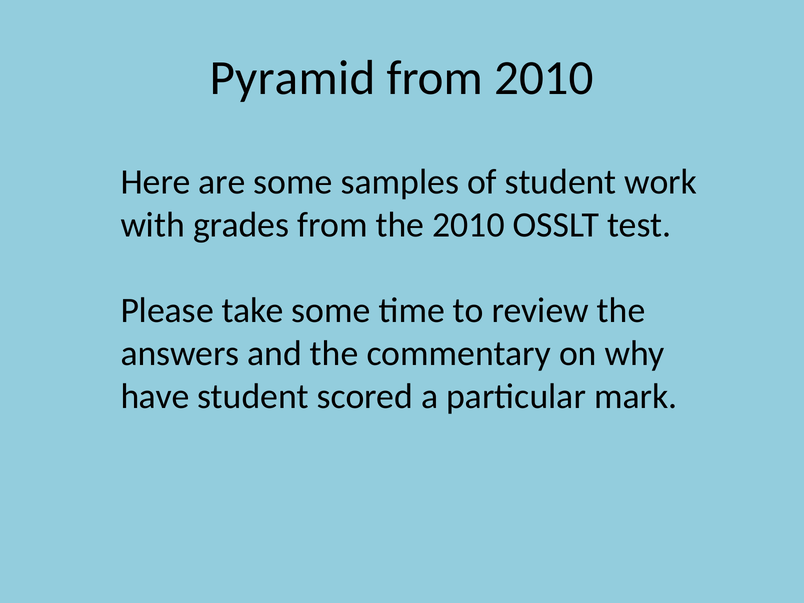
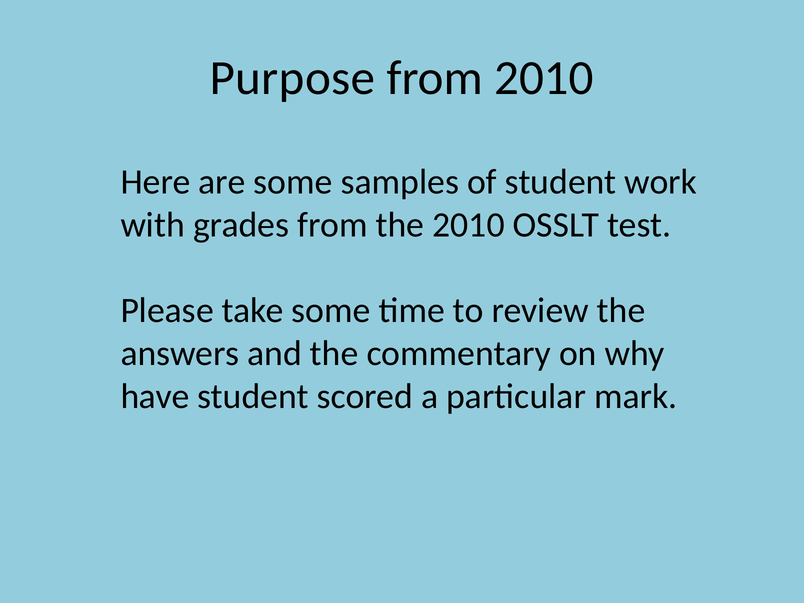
Pyramid: Pyramid -> Purpose (292, 78)
